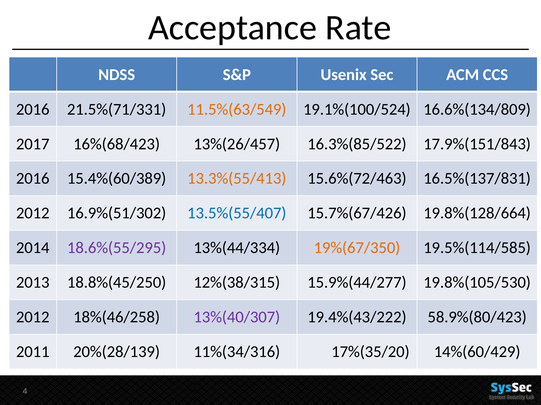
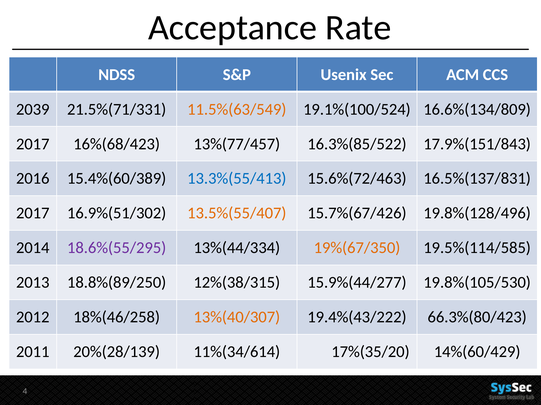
2016: 2016 -> 2039 (33, 109)
13%(26/457: 13%(26/457 -> 13%(77/457 (237, 144)
13.3%(55/413 colour: orange -> blue (237, 179)
2012: 2012 -> 2017 (33, 214)
13.5%(55/407 colour: blue -> orange (237, 214)
19.8%(128/664: 19.8%(128/664 -> 19.8%(128/496 (477, 214)
18.8%(45/250: 18.8%(45/250 -> 18.8%(89/250 (117, 283)
13%(40/307 colour: purple -> orange (237, 318)
58.9%(80/423: 58.9%(80/423 -> 66.3%(80/423 (477, 318)
11%(34/316: 11%(34/316 -> 11%(34/614 (237, 352)
